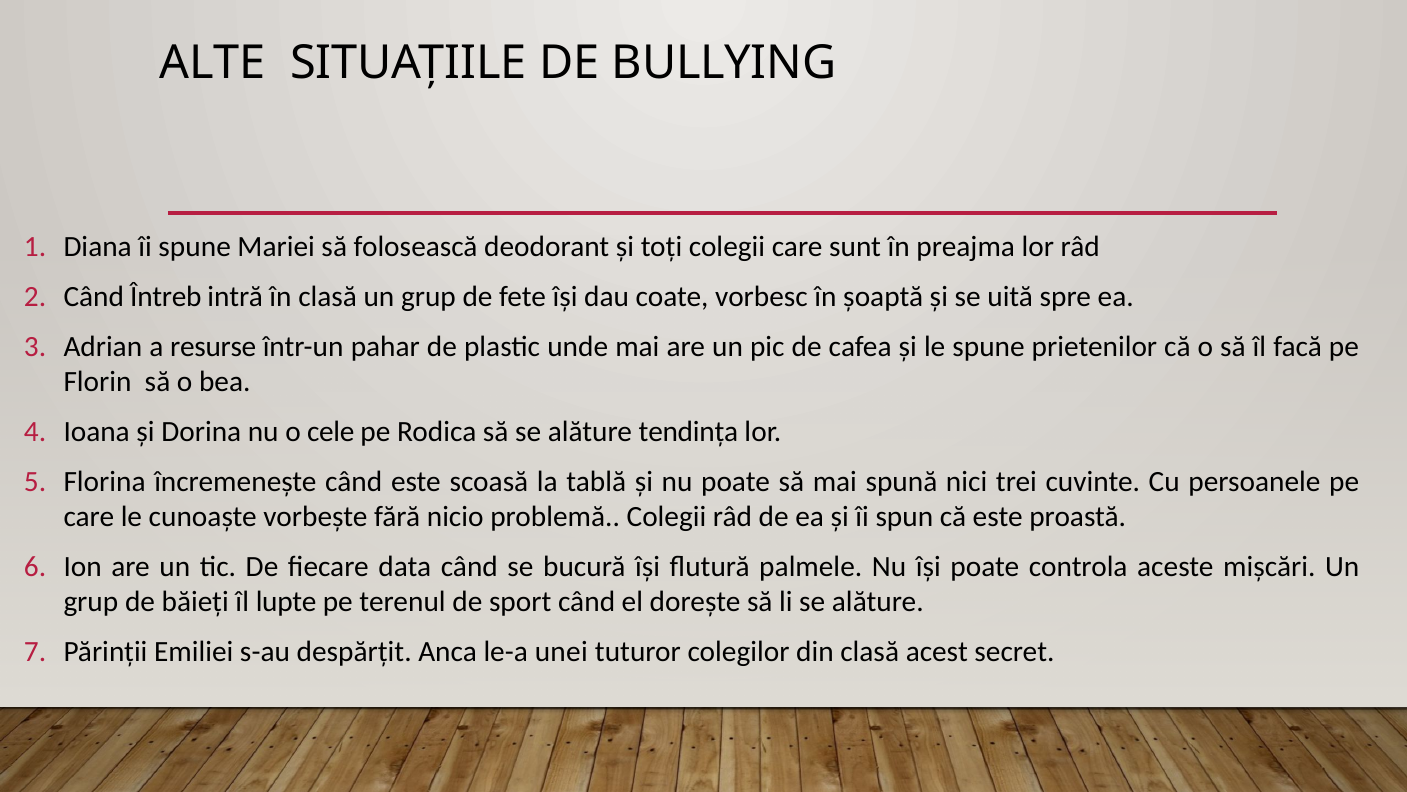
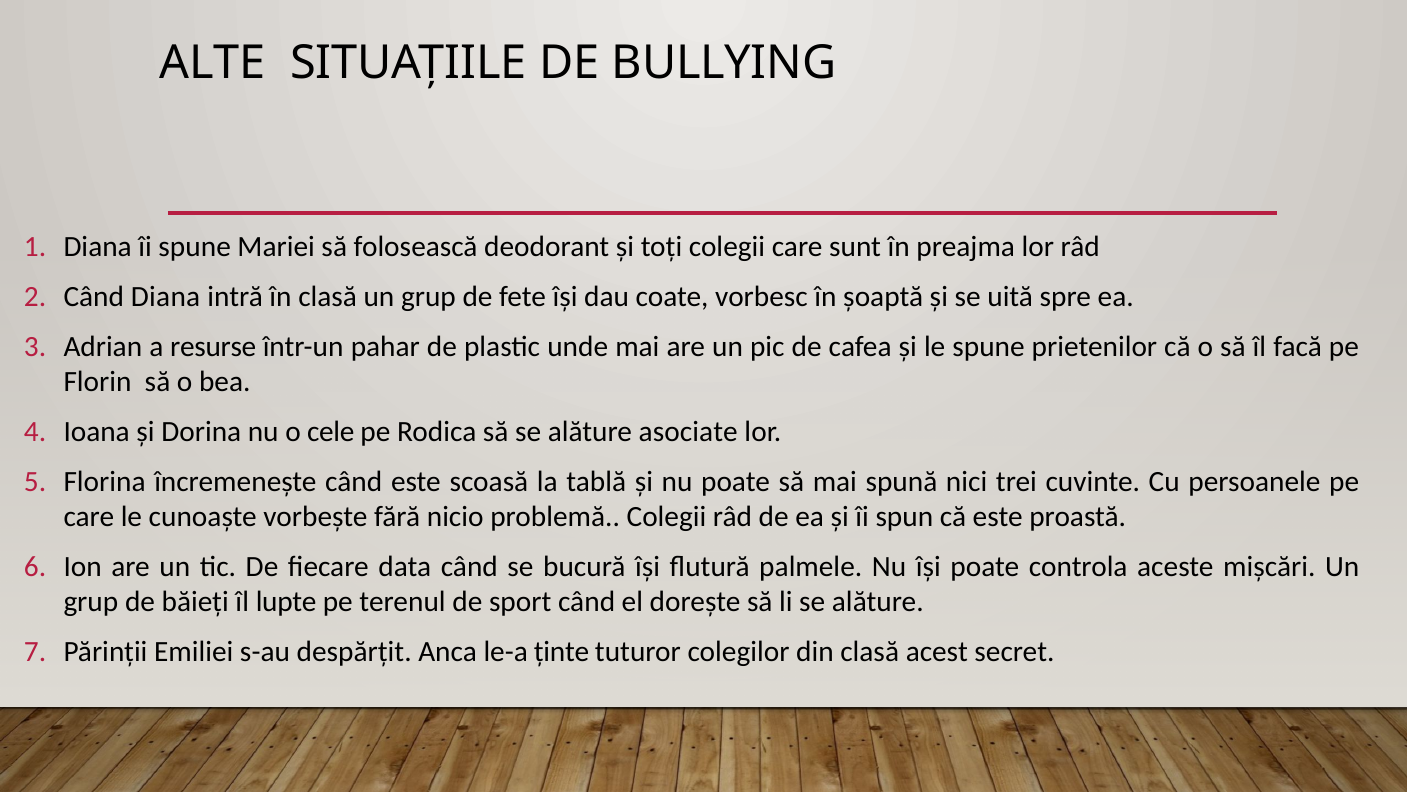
Când Întreb: Întreb -> Diana (166, 297)
tendința: tendința -> asociate (688, 431)
unei: unei -> ținte (562, 651)
